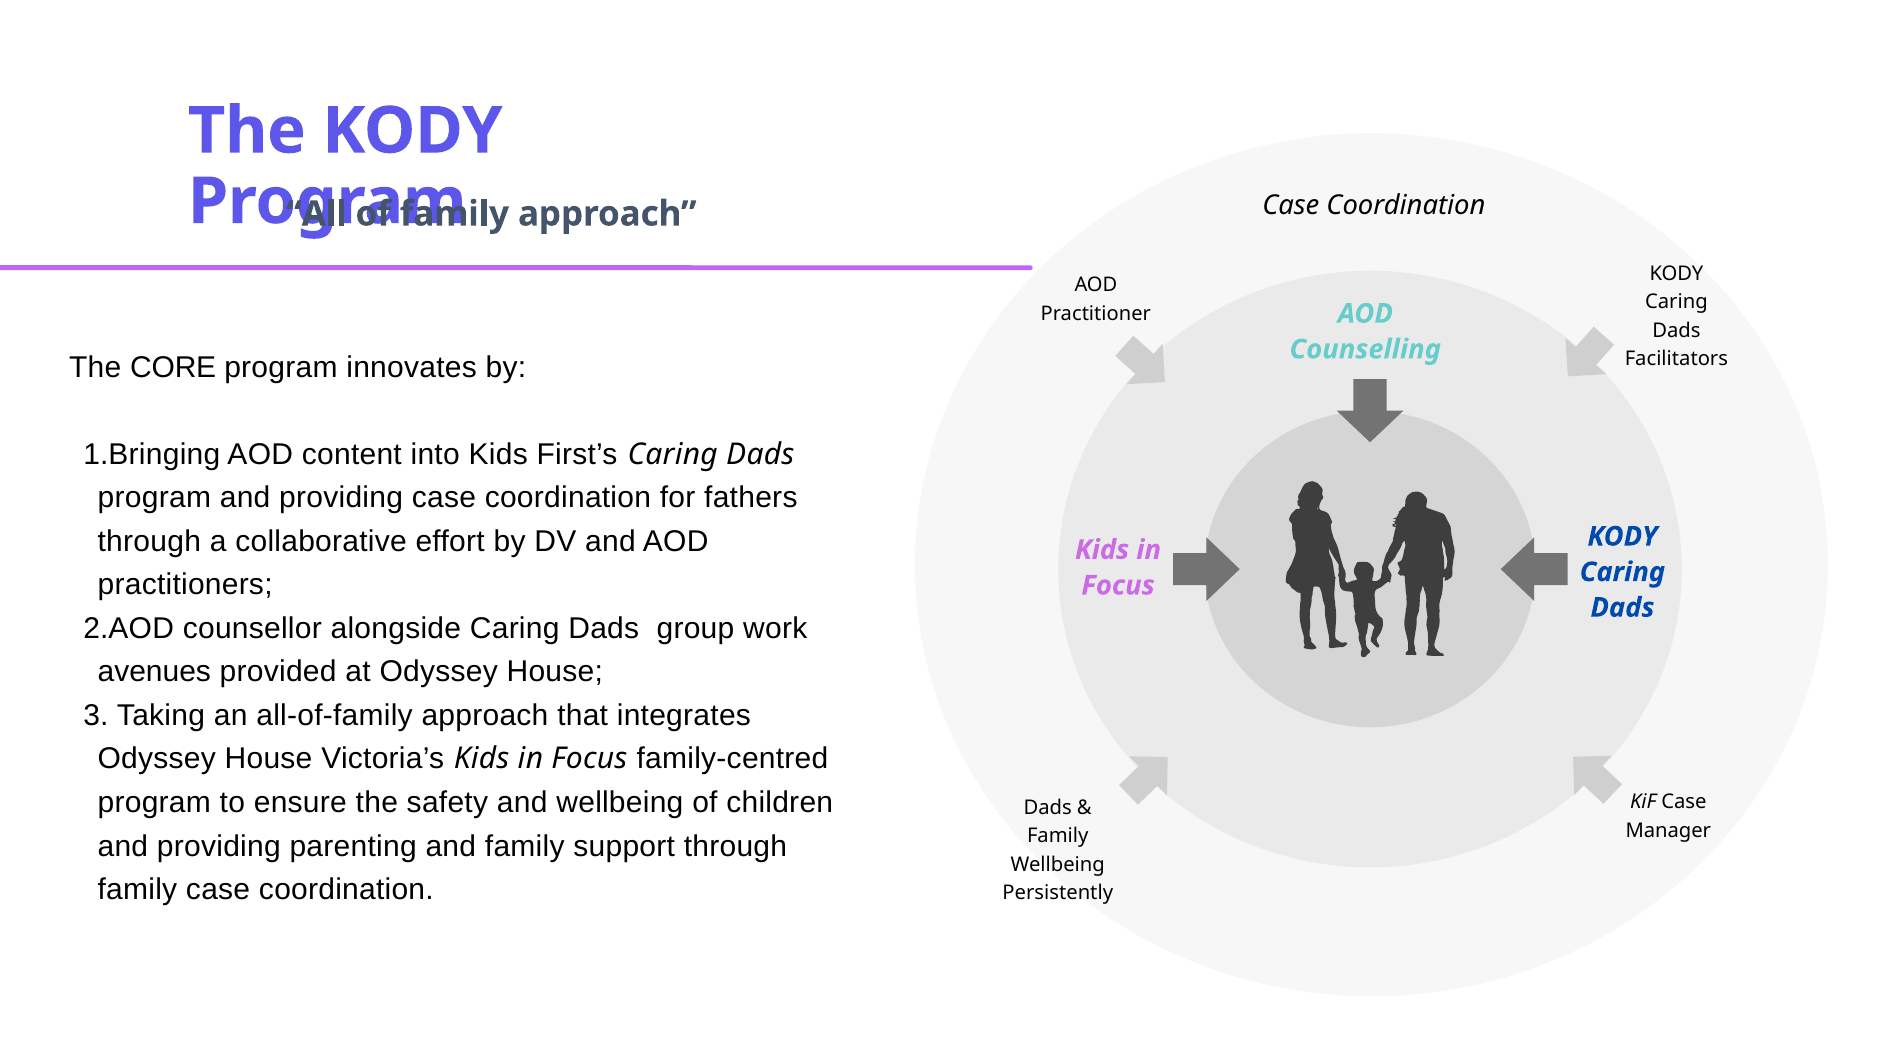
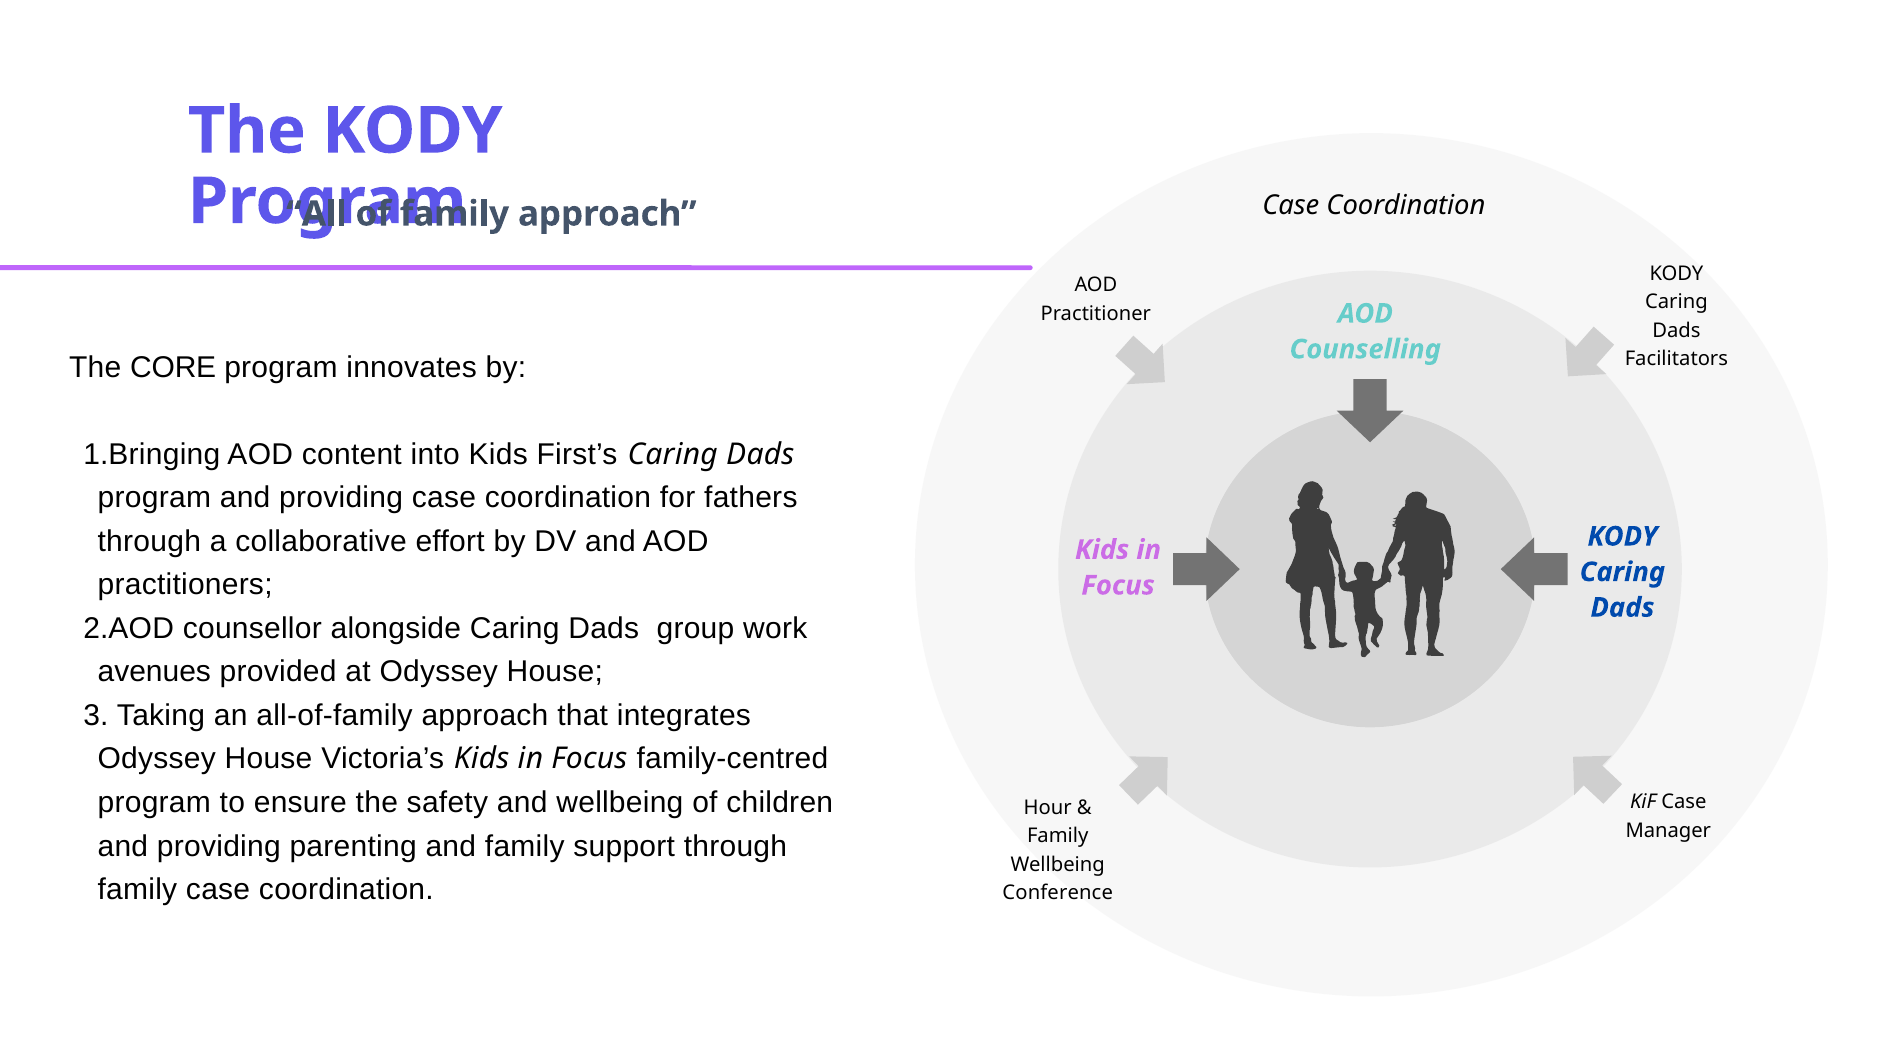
Dads: Dads -> Hour (1048, 808)
Persistently: Persistently -> Conference (1058, 893)
